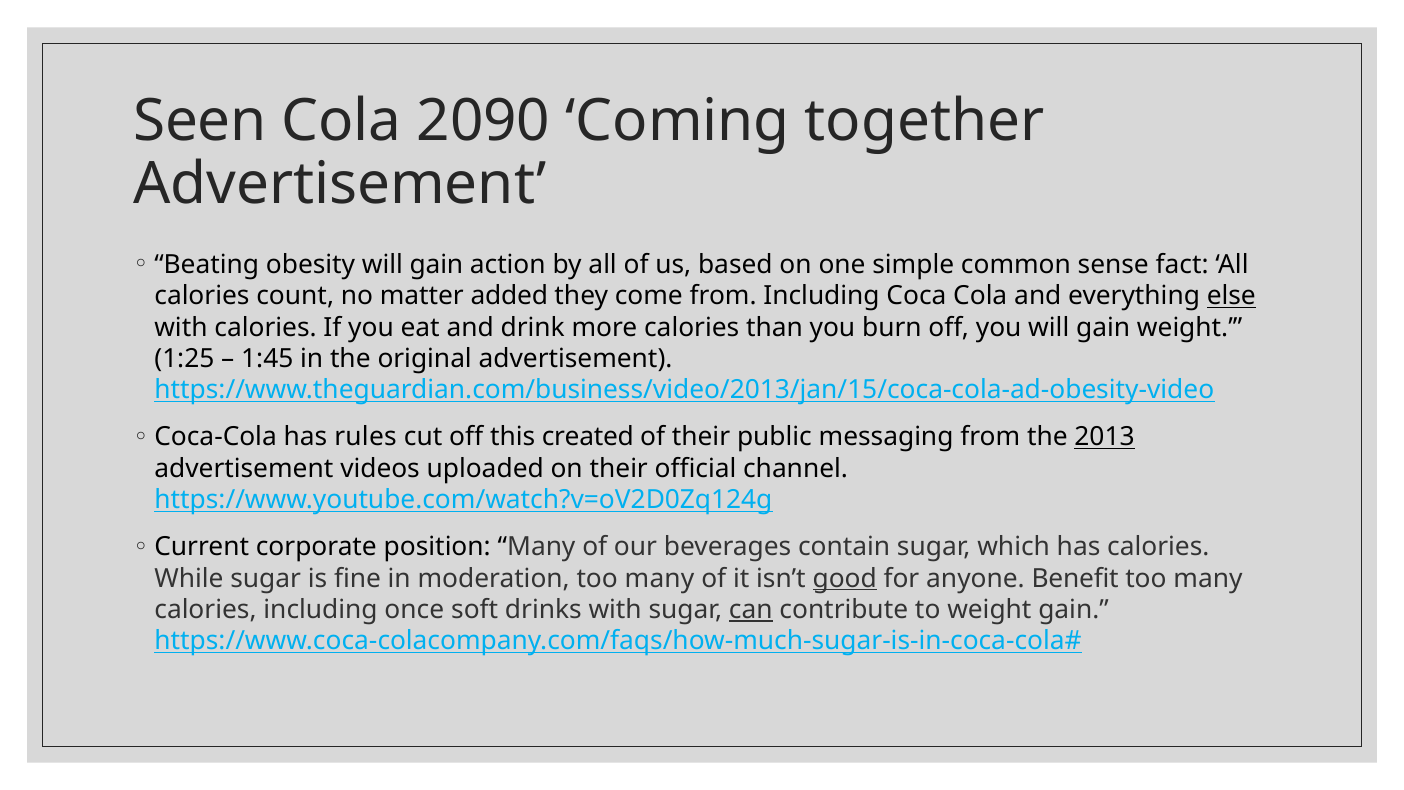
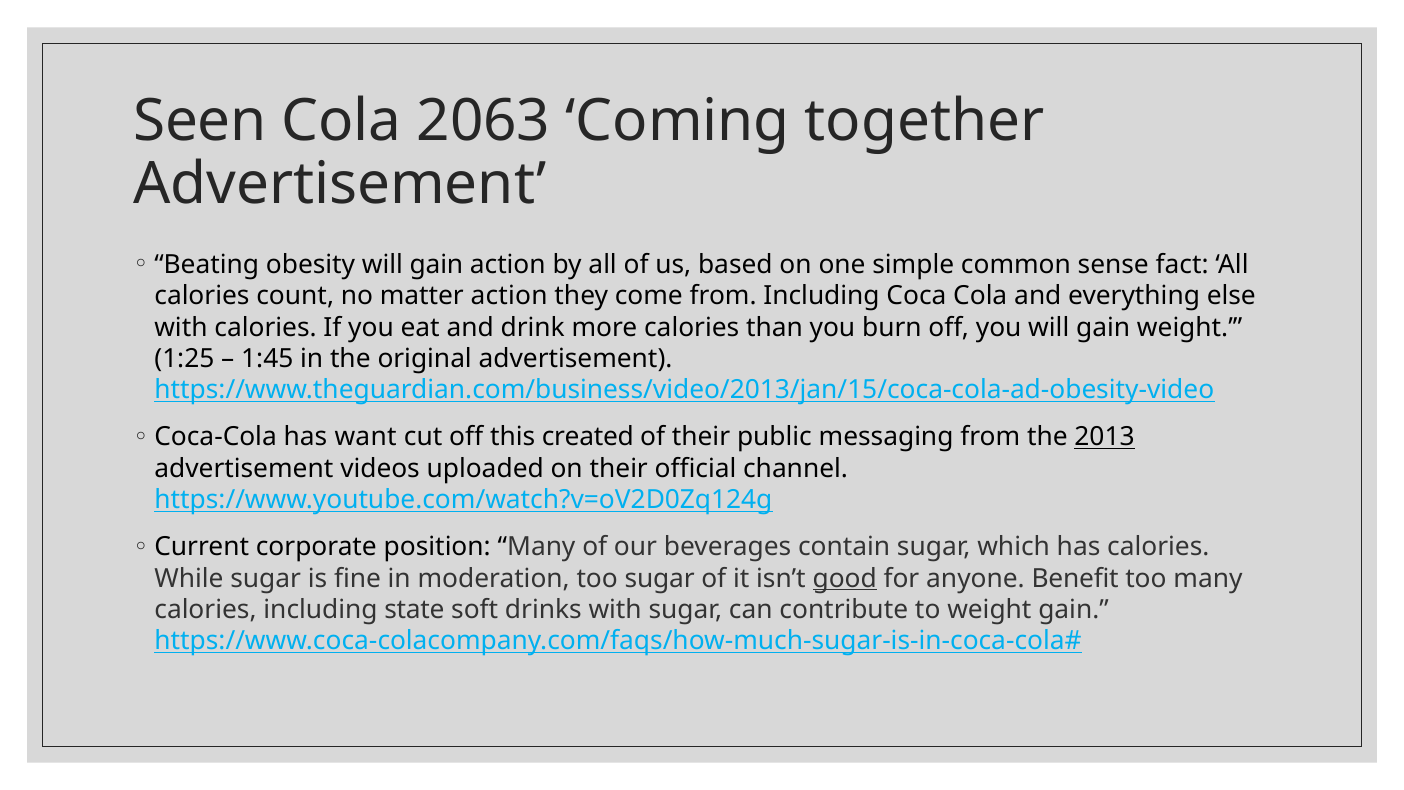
2090: 2090 -> 2063 (484, 121)
matter added: added -> action (509, 296)
else underline: present -> none (1231, 296)
rules: rules -> want (366, 437)
moderation too many: many -> sugar (660, 578)
once: once -> state (414, 609)
can underline: present -> none (751, 609)
